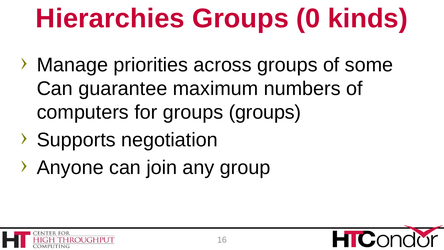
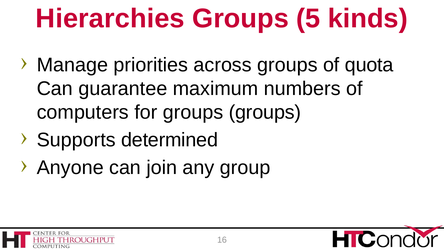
0: 0 -> 5 (308, 19)
some: some -> quota (369, 65)
negotiation: negotiation -> determined (170, 140)
